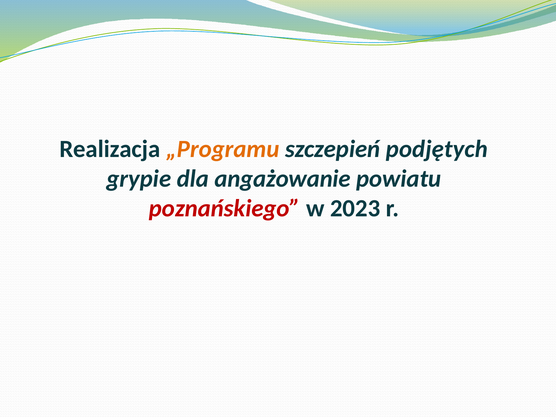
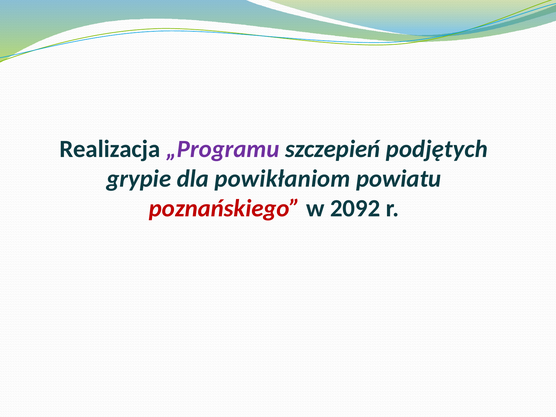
„Programu colour: orange -> purple (223, 149)
angażowanie: angażowanie -> powikłaniom (282, 179)
2023: 2023 -> 2092 (355, 208)
